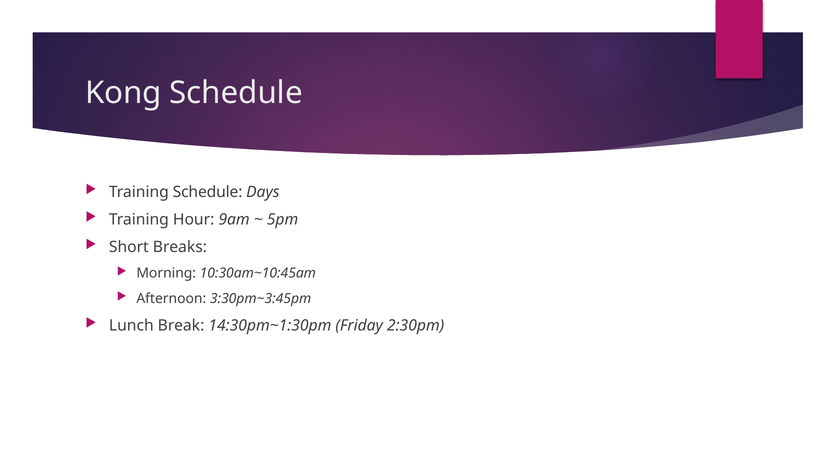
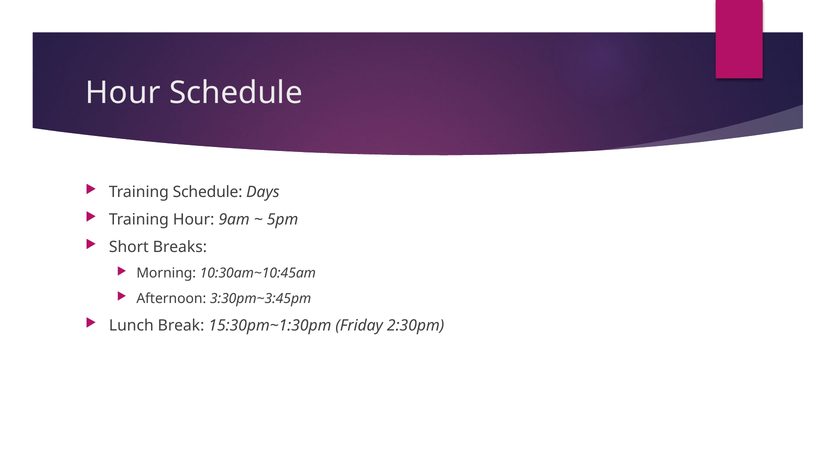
Kong: Kong -> Hour (123, 93)
14:30pm~1:30pm: 14:30pm~1:30pm -> 15:30pm~1:30pm (270, 326)
